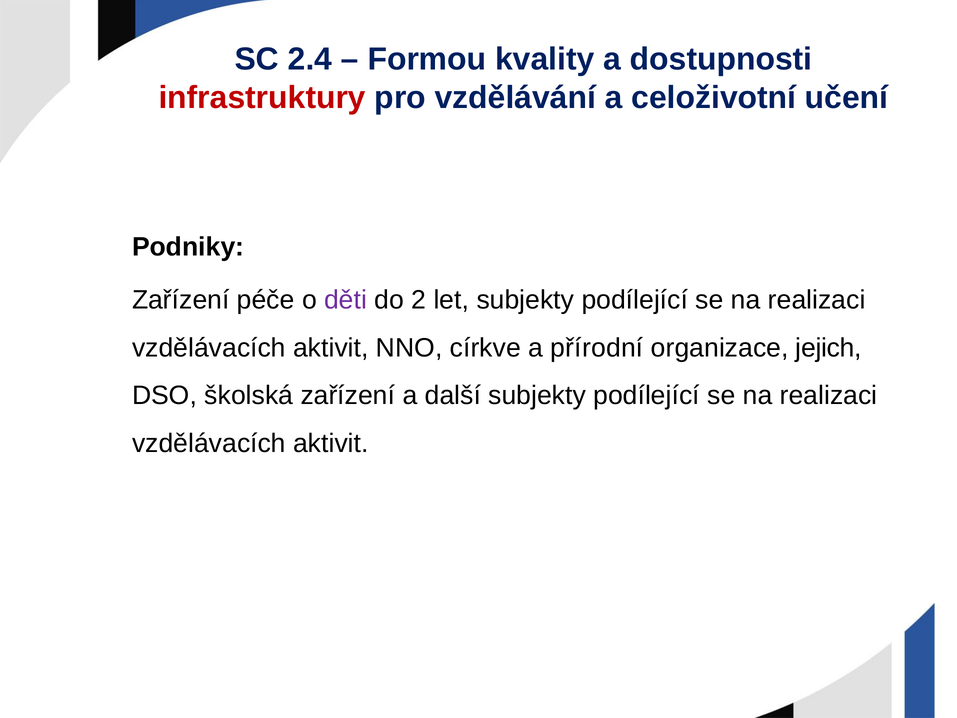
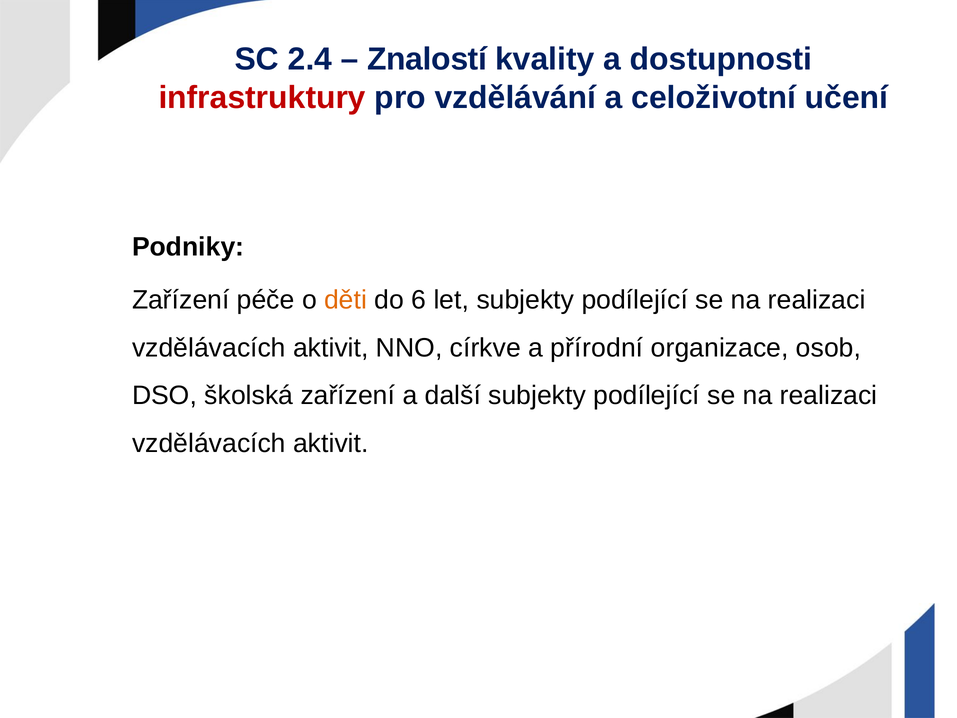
Formou: Formou -> Znalostí (427, 59)
děti colour: purple -> orange (346, 300)
2: 2 -> 6 (419, 300)
jejich: jejich -> osob (828, 348)
